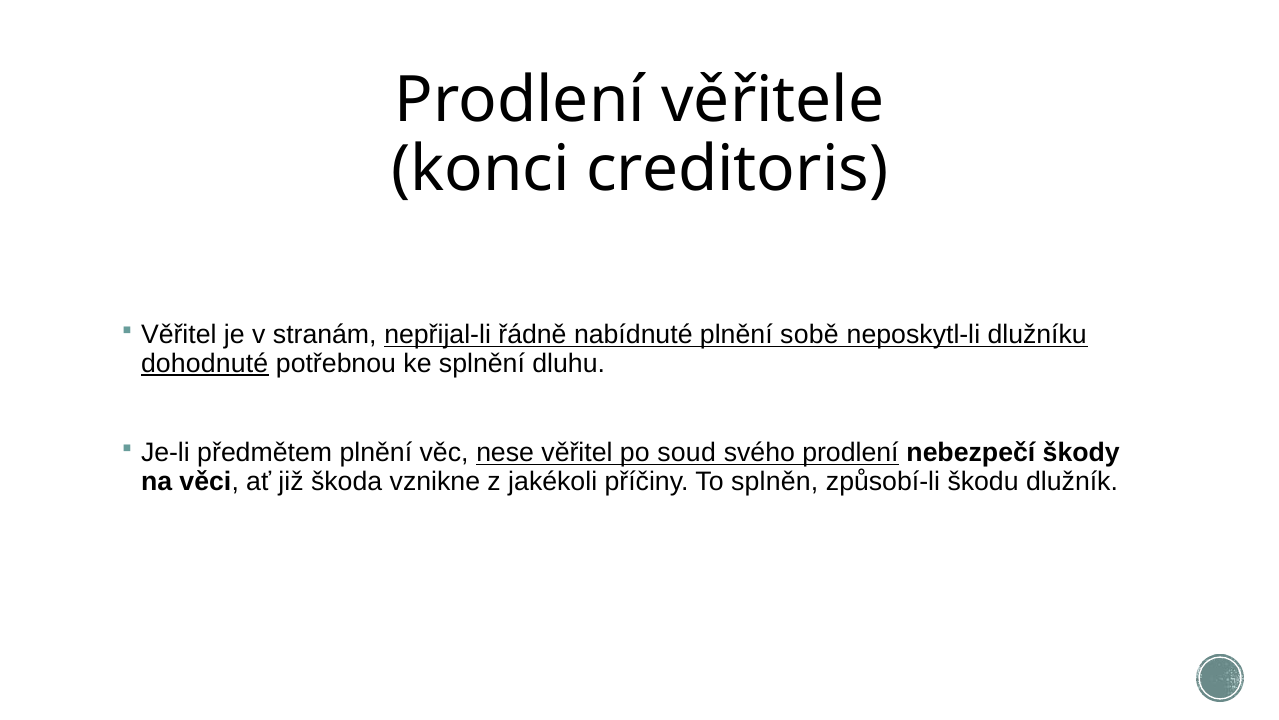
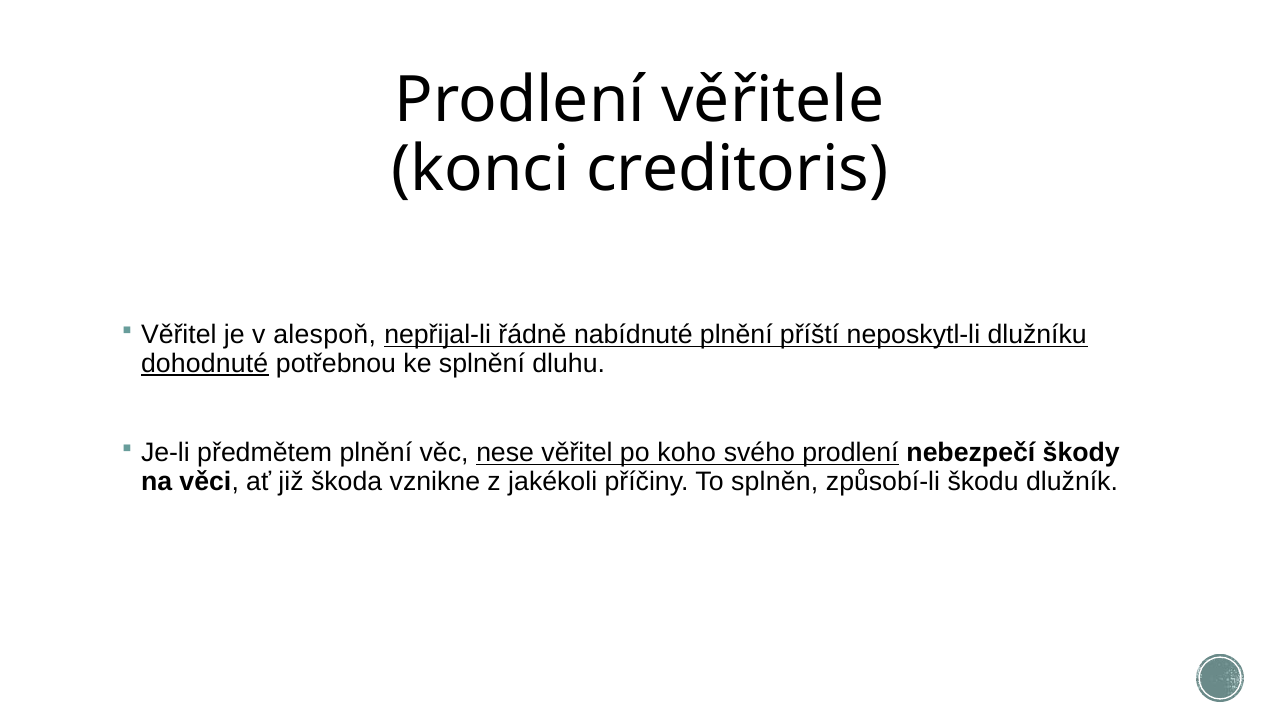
stranám: stranám -> alespoň (325, 334)
sobě: sobě -> příští (810, 334)
soud: soud -> koho (687, 453)
